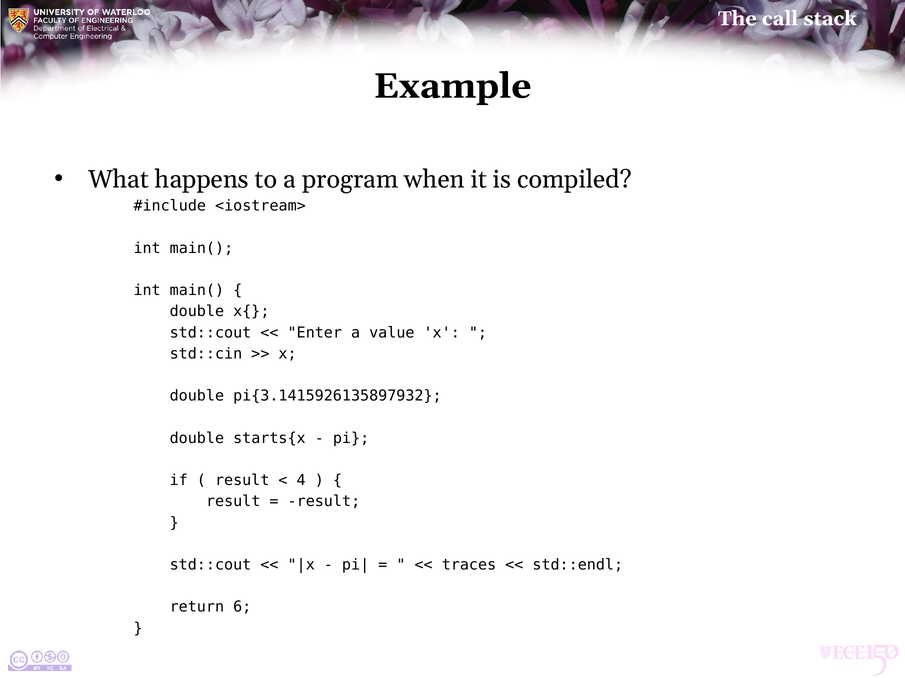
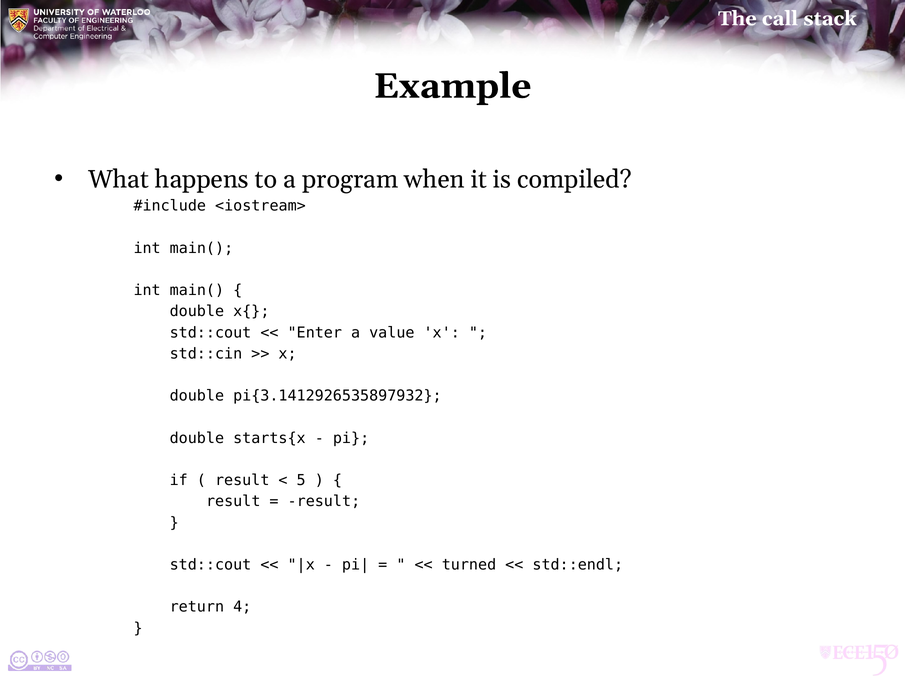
pi{3.1415926135897932: pi{3.1415926135897932 -> pi{3.1412926535897932 (337, 396)
4: 4 -> 5 (301, 481)
traces: traces -> turned (469, 565)
return 6: 6 -> 4 (242, 608)
